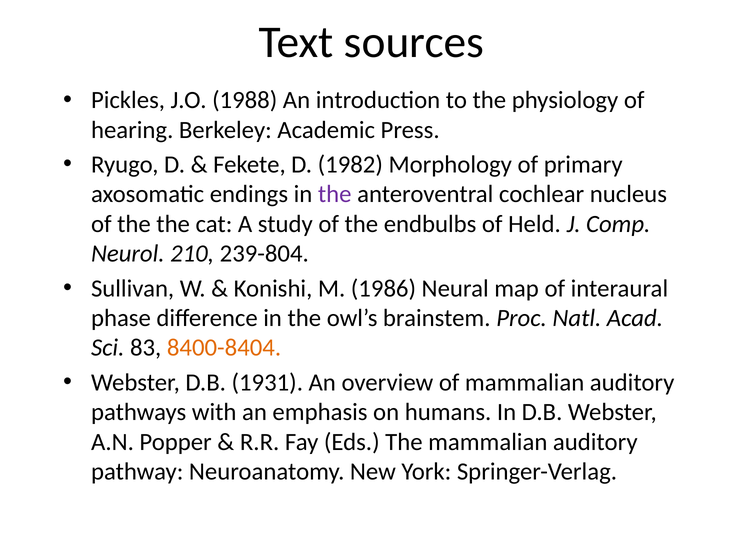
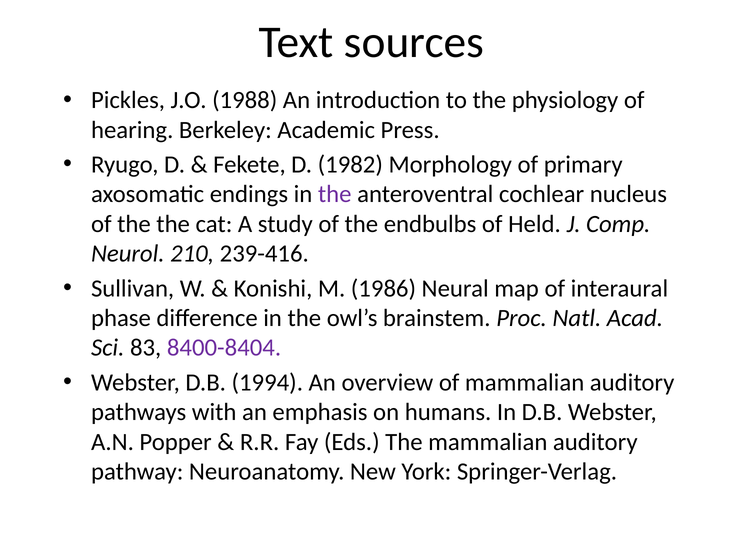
239-804: 239-804 -> 239-416 (264, 254)
8400-8404 colour: orange -> purple (224, 348)
1931: 1931 -> 1994 (267, 383)
